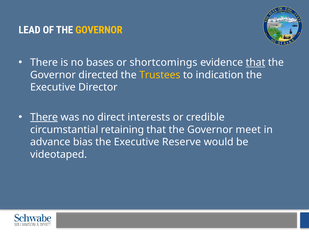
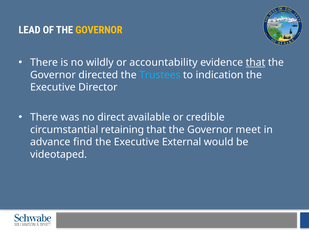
bases: bases -> wildly (100, 63)
shortcomings: shortcomings -> accountability (163, 63)
Trustees colour: yellow -> light blue (160, 75)
There underline: present -> none (44, 117)
interests: interests -> available (149, 117)
bias: bias -> find (83, 142)
Reserve: Reserve -> External (182, 142)
